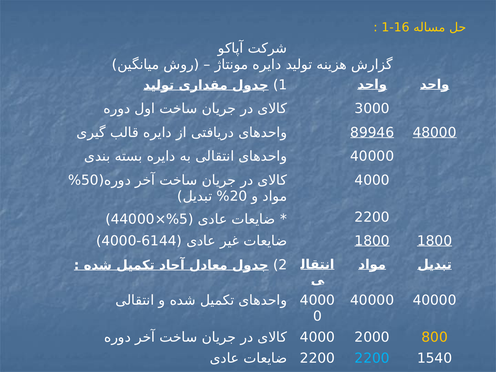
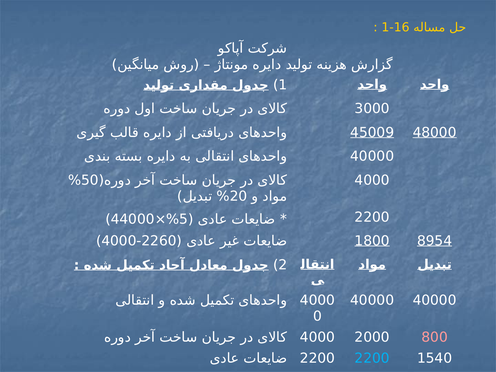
89946: 89946 -> 45009 (372, 133)
6144: 6144 -> 2260 (159, 241)
1800: 1800 -> 8954 (435, 241)
800 colour: yellow -> pink (435, 337)
